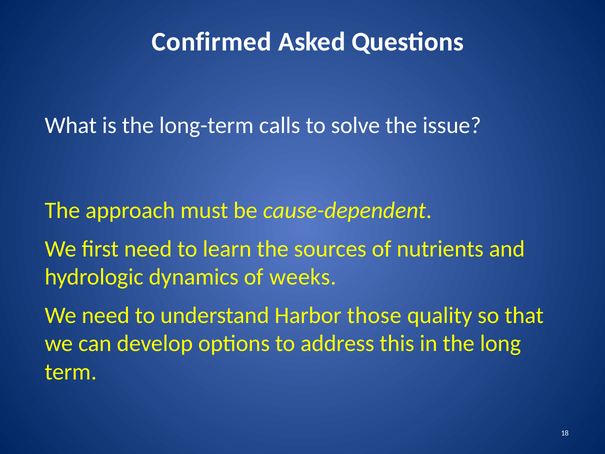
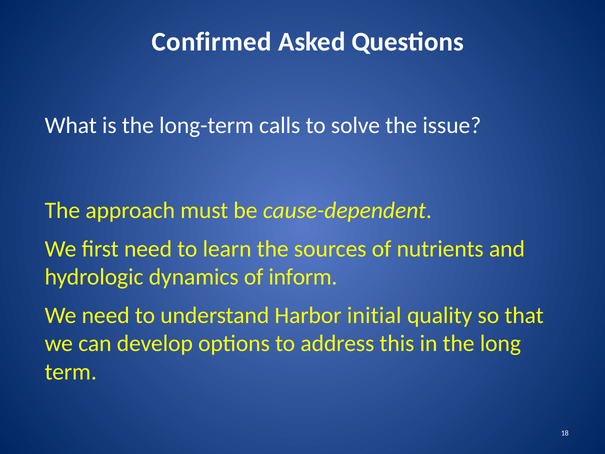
weeks: weeks -> inform (303, 277)
those: those -> initial (374, 315)
